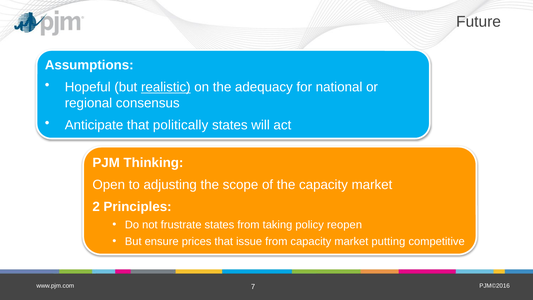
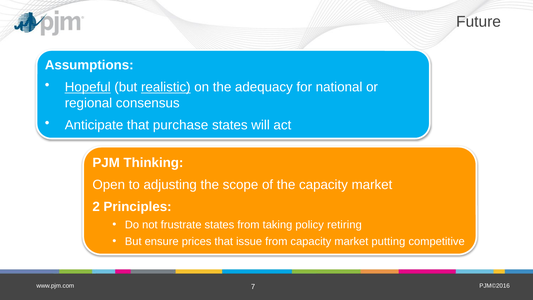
Hopeful underline: none -> present (88, 87)
politically: politically -> purchase (181, 125)
reopen: reopen -> retiring (344, 225)
